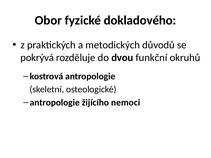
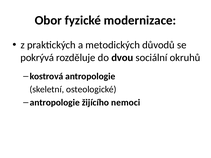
dokladového: dokladového -> modernizace (140, 20)
funkční: funkční -> sociální (151, 58)
